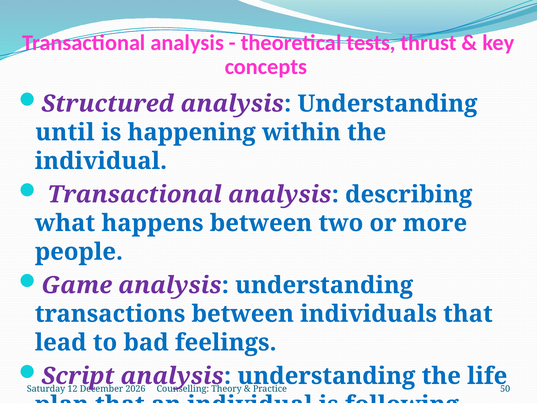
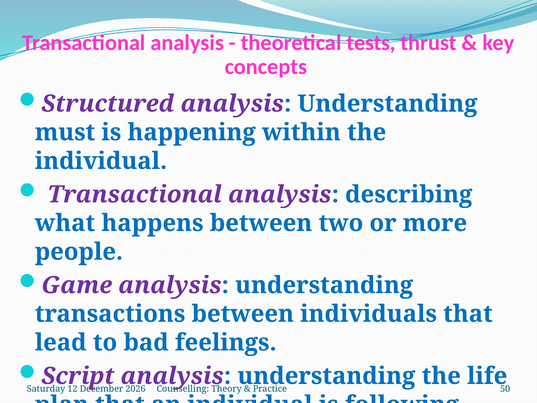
until: until -> must (65, 132)
